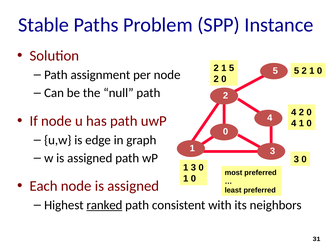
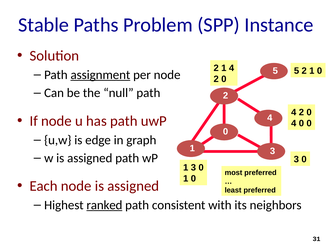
5: 5 -> 4 (232, 68)
assignment underline: none -> present (100, 75)
4 1: 1 -> 0 (301, 123)
